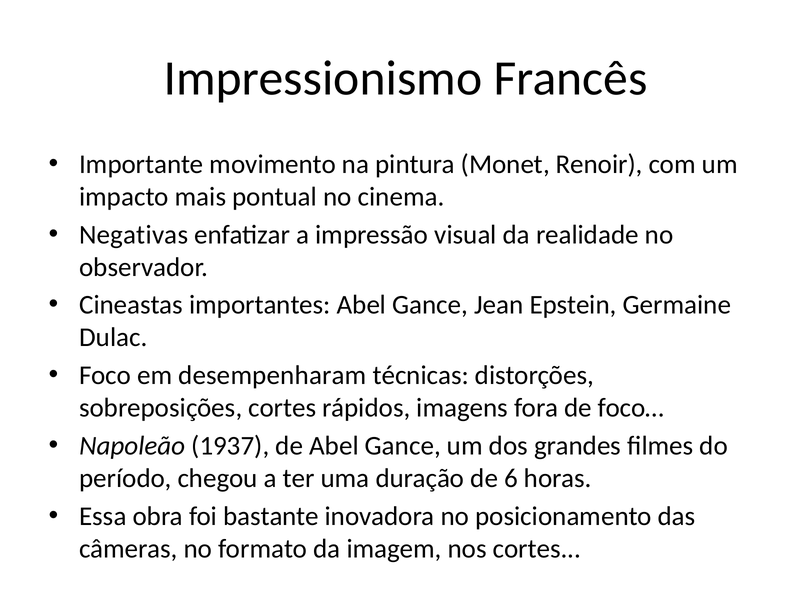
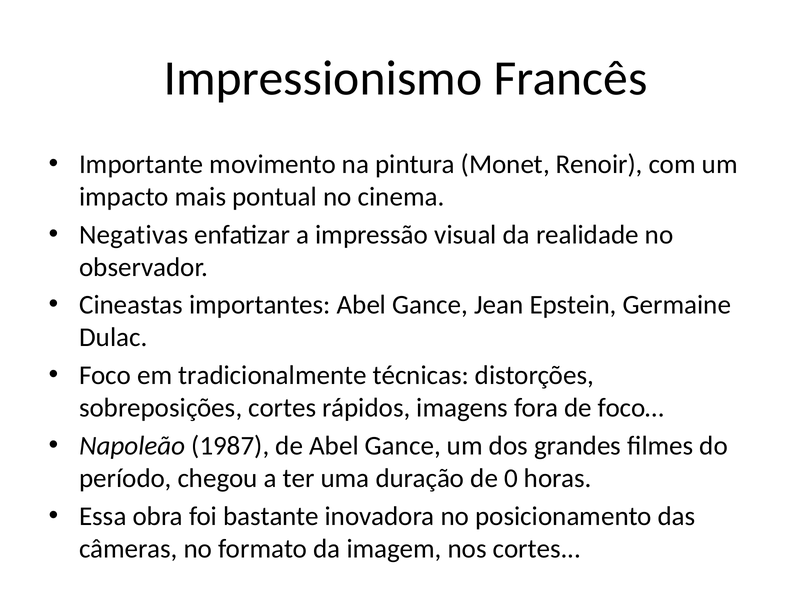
desempenharam: desempenharam -> tradicionalmente (272, 375)
1937: 1937 -> 1987 (230, 446)
6: 6 -> 0 (511, 478)
